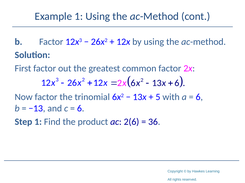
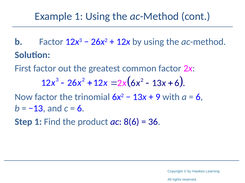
5: 5 -> 9 (158, 97)
2(6: 2(6 -> 8(6 (131, 122)
